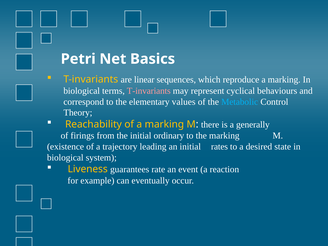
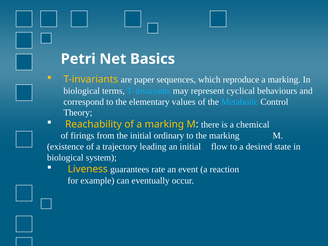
linear: linear -> paper (144, 80)
T-invariants colour: pink -> light blue (149, 91)
generally: generally -> chemical (253, 125)
rates: rates -> flow (219, 147)
